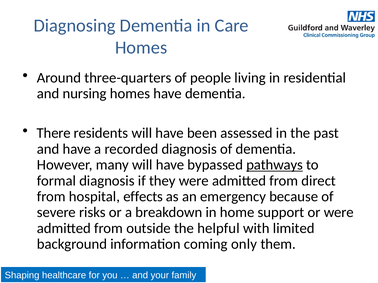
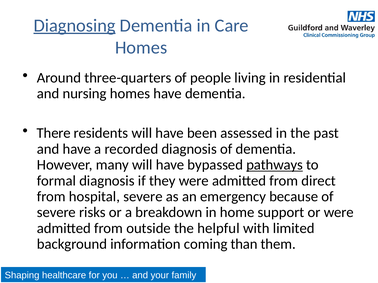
Diagnosing underline: none -> present (75, 26)
hospital effects: effects -> severe (143, 197)
only: only -> than (244, 244)
